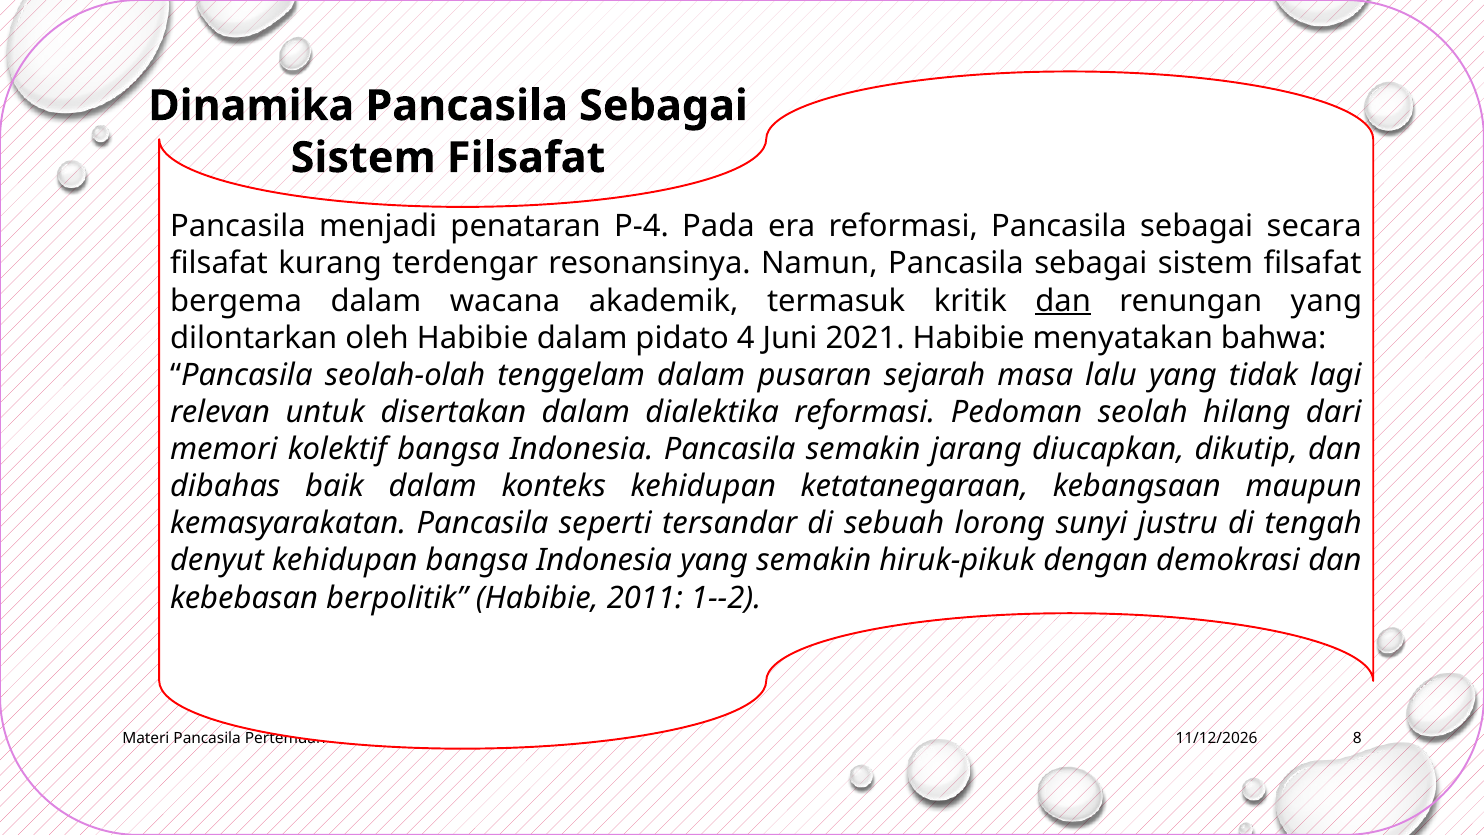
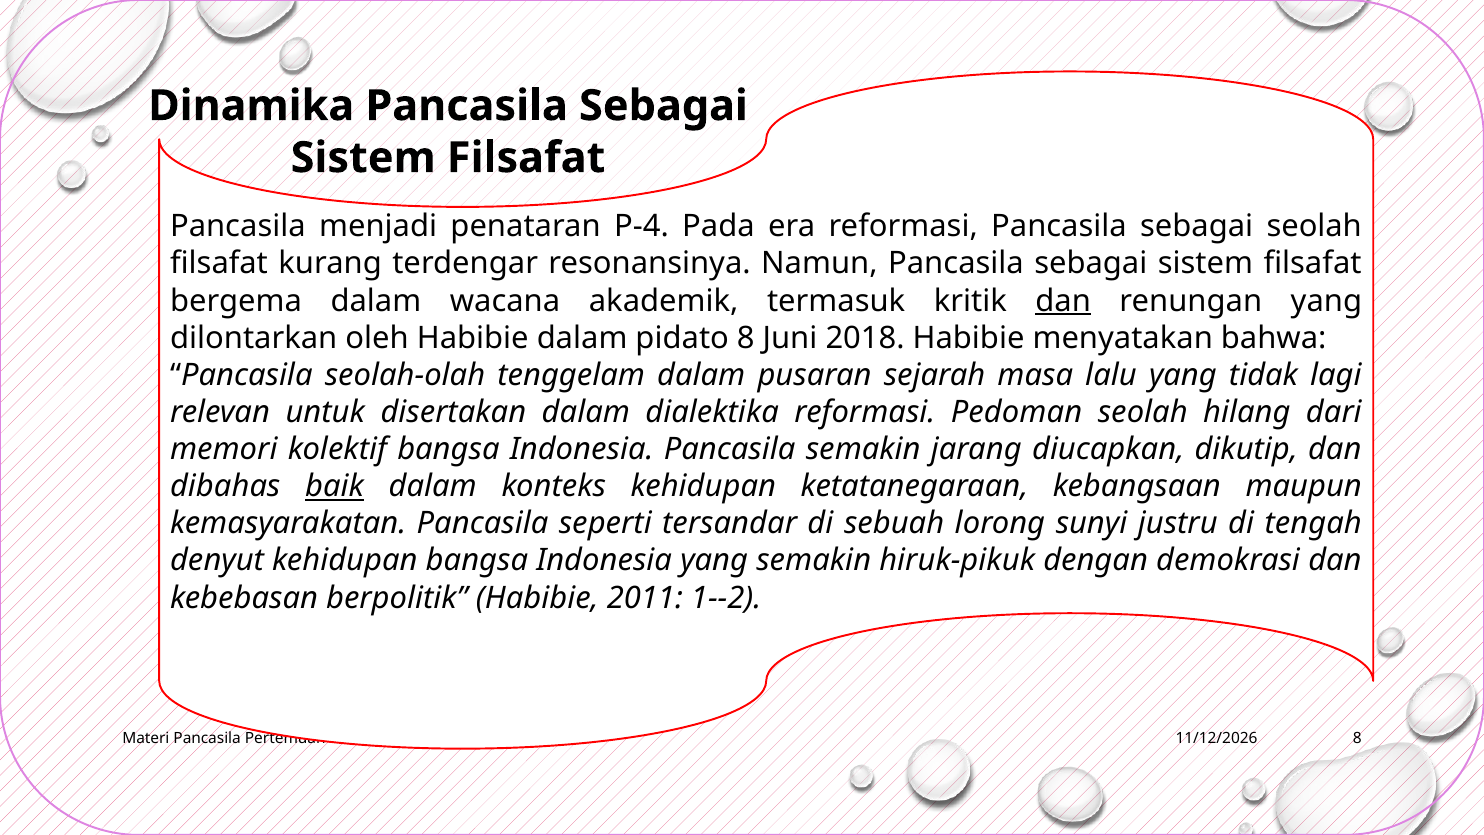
sebagai secara: secara -> seolah (1314, 226)
pidato 4: 4 -> 8 (746, 338)
2021: 2021 -> 2018 (865, 338)
baik underline: none -> present (335, 486)
